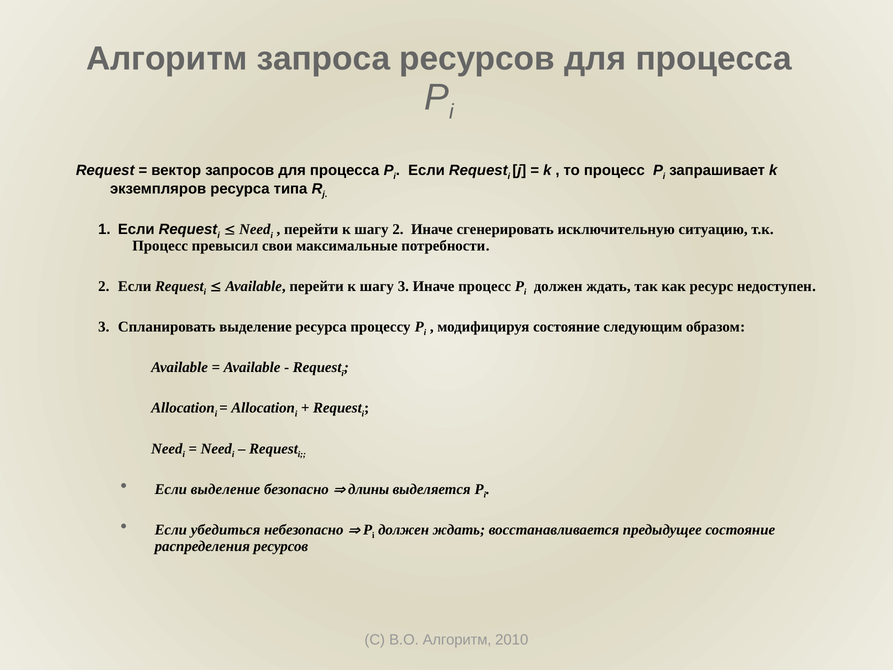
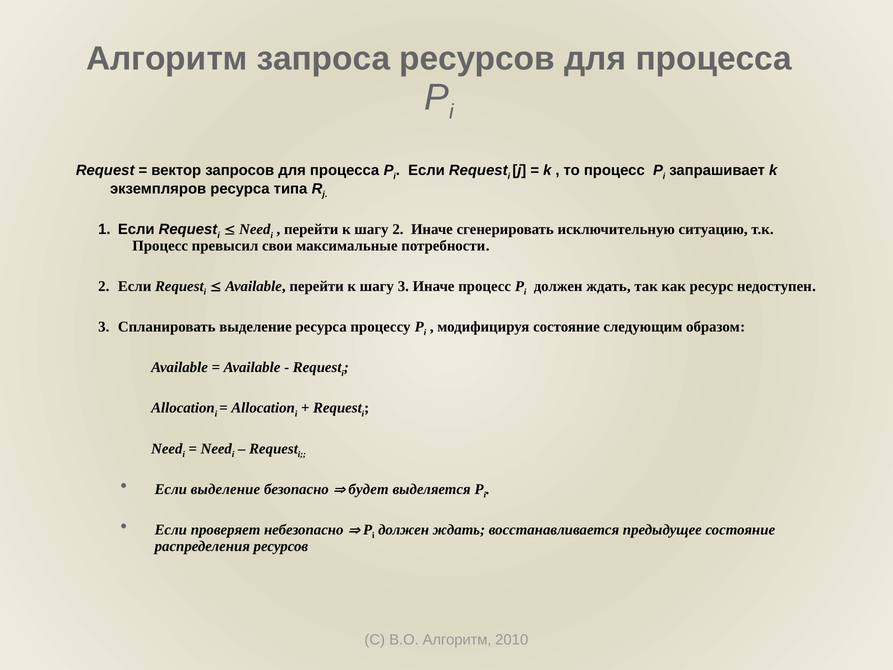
длины: длины -> будет (369, 489)
убедиться: убедиться -> проверяет (226, 530)
